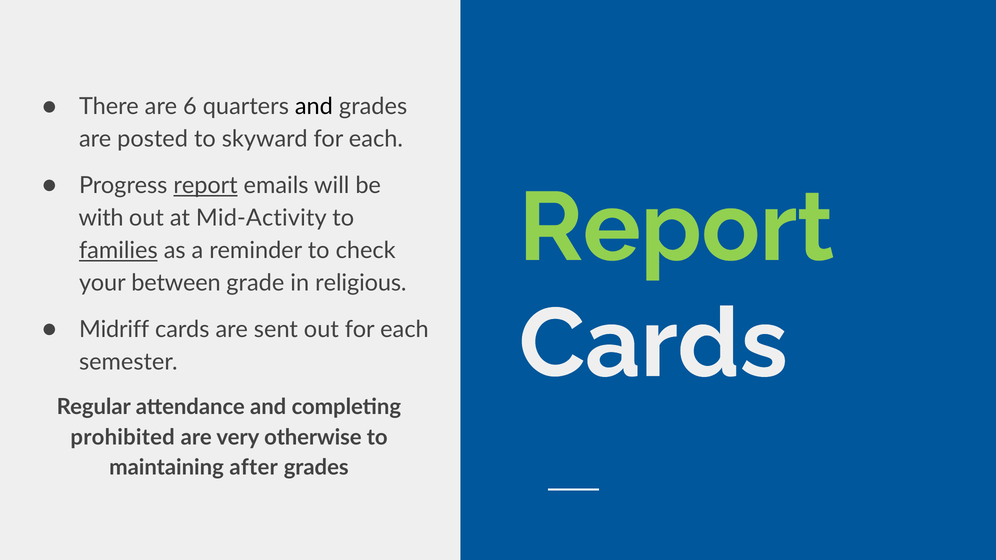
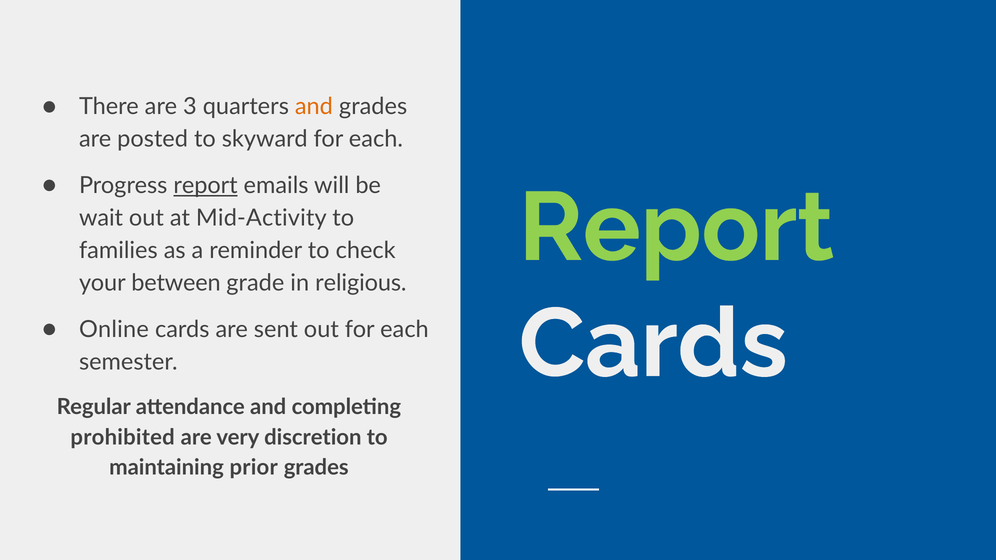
6: 6 -> 3 (190, 107)
and colour: black -> orange (314, 107)
with: with -> wait (101, 218)
families underline: present -> none (118, 251)
Midriff: Midriff -> Online (114, 329)
otherwise: otherwise -> discretion (313, 437)
after: after -> prior (254, 468)
